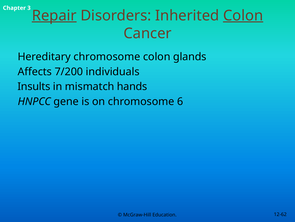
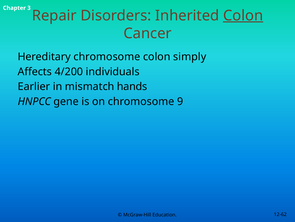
Repair underline: present -> none (54, 16)
glands: glands -> simply (190, 57)
7/200: 7/200 -> 4/200 (69, 71)
Insults: Insults -> Earlier (34, 86)
6: 6 -> 9 (180, 101)
